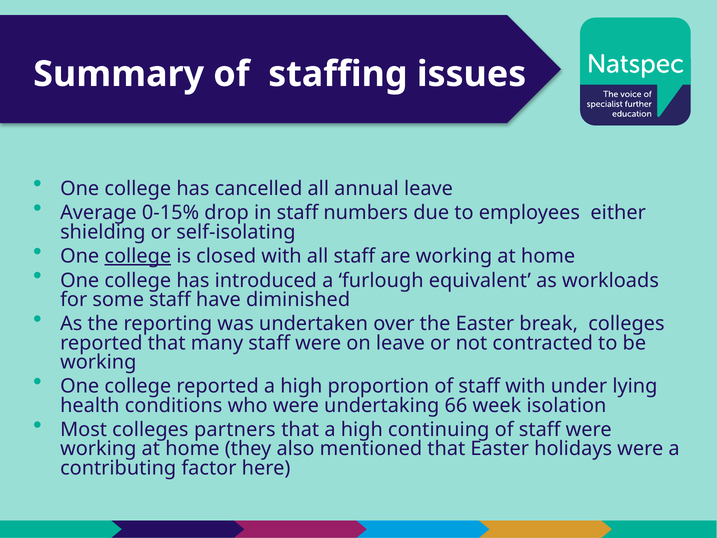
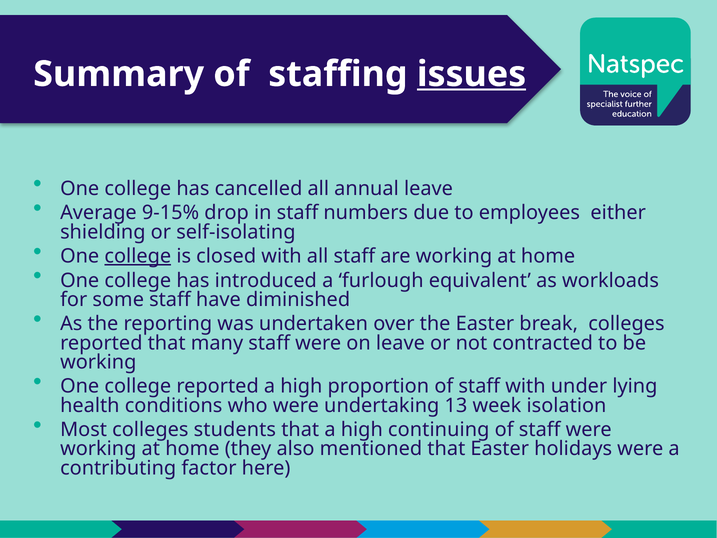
issues underline: none -> present (472, 74)
0-15%: 0-15% -> 9-15% (171, 213)
66: 66 -> 13 (456, 405)
partners: partners -> students (235, 430)
